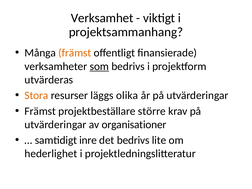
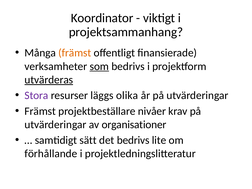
Verksamhet: Verksamhet -> Koordinator (102, 18)
utvärderas underline: none -> present (49, 80)
Stora colour: orange -> purple (36, 95)
större: större -> nivåer (152, 111)
inre: inre -> sätt (88, 140)
hederlighet: hederlighet -> förhållande (51, 154)
